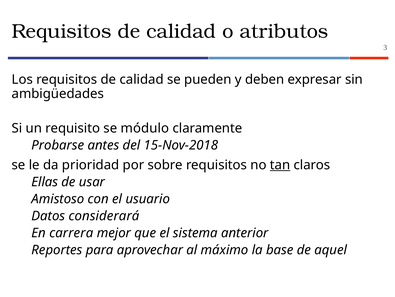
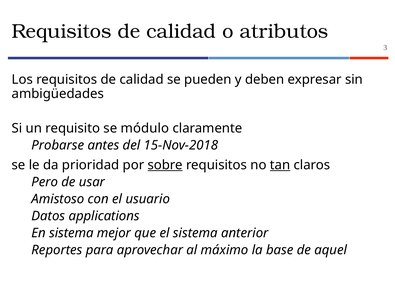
sobre underline: none -> present (165, 165)
Ellas: Ellas -> Pero (45, 181)
considerará: considerará -> applications (104, 215)
En carrera: carrera -> sistema (71, 232)
